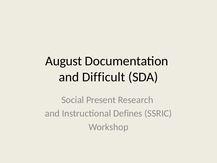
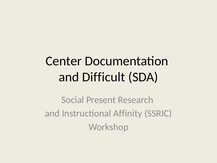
August: August -> Center (64, 61)
Defines: Defines -> Affinity (128, 113)
